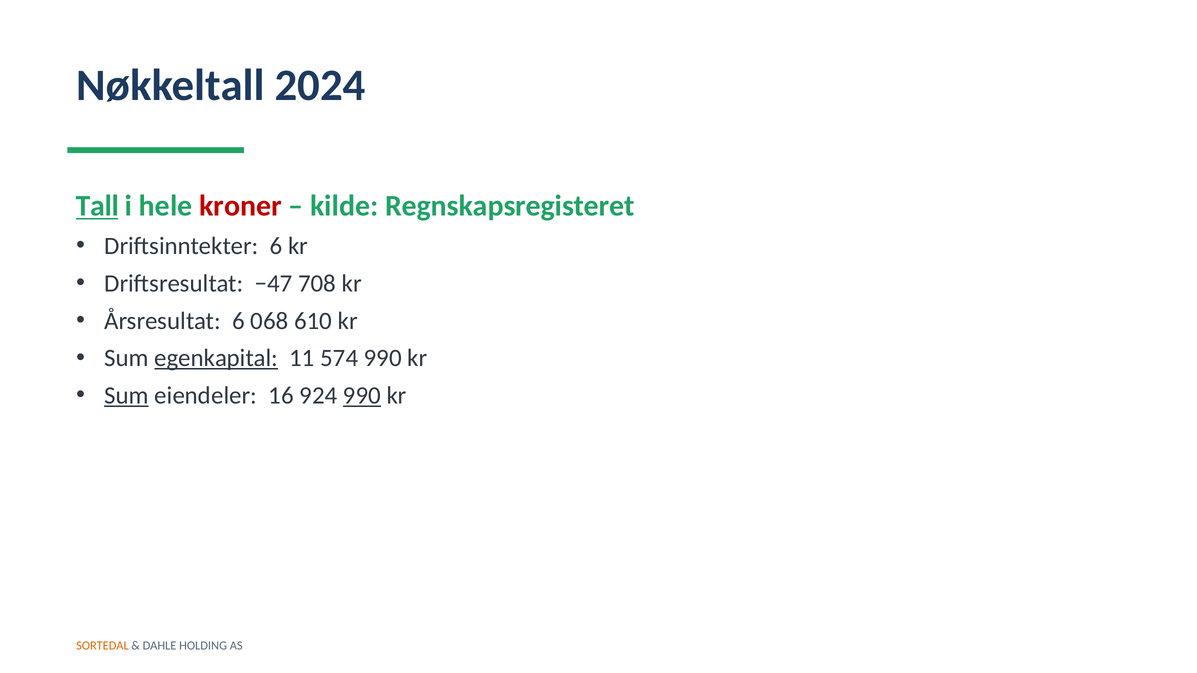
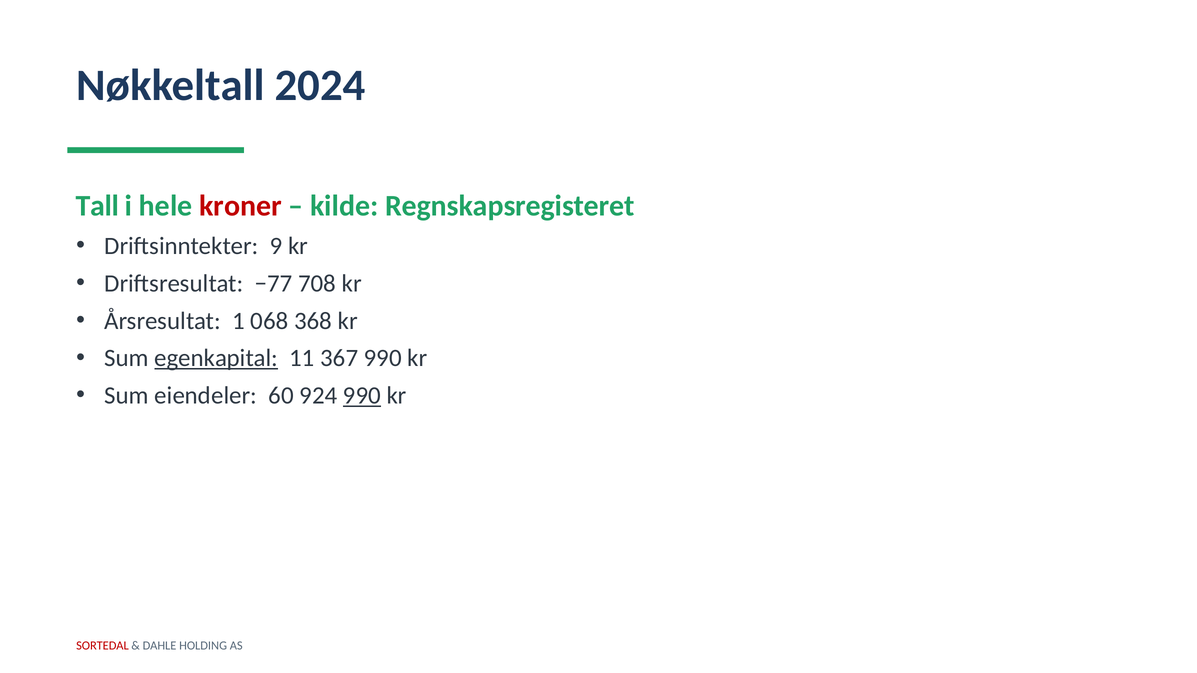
Tall underline: present -> none (97, 206)
Driftsinntekter 6: 6 -> 9 (276, 246)
−47: −47 -> −77 (274, 284)
Årsresultat 6: 6 -> 1 (239, 321)
610: 610 -> 368 (313, 321)
574: 574 -> 367 (339, 358)
Sum underline: present -> none (126, 396)
16: 16 -> 60 (281, 396)
SORTEDAL colour: orange -> red (102, 646)
